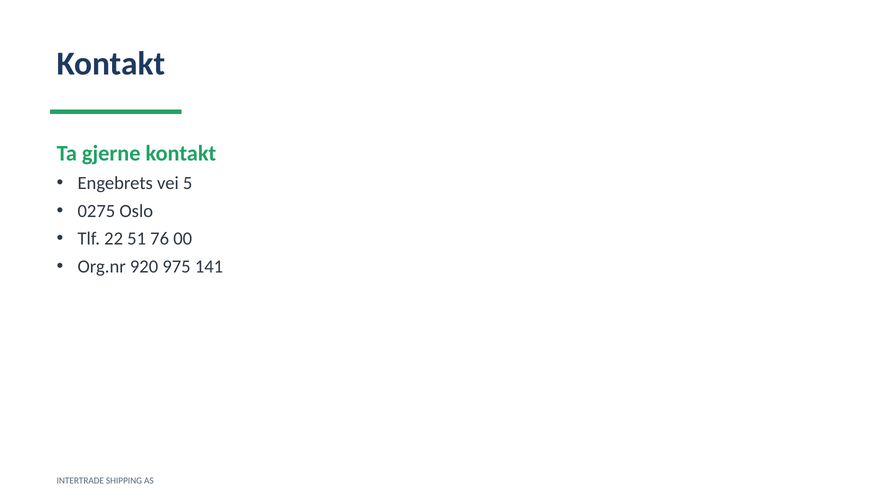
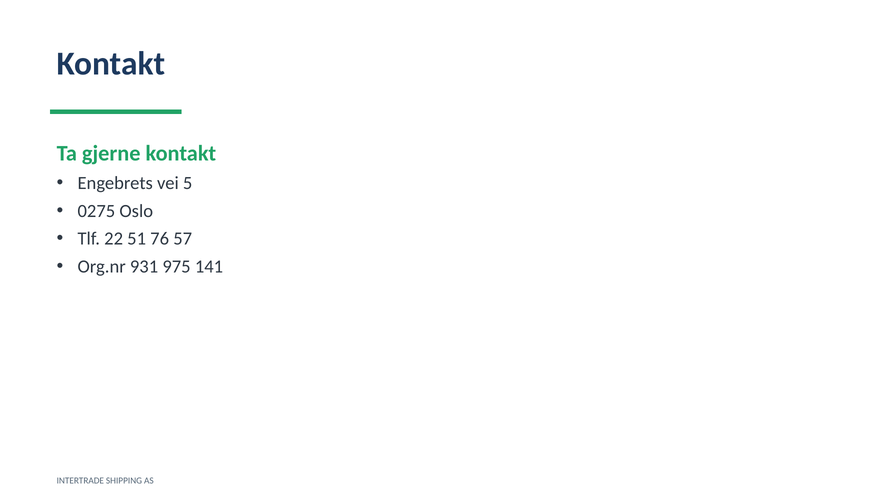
00: 00 -> 57 (183, 239)
920: 920 -> 931 (144, 267)
